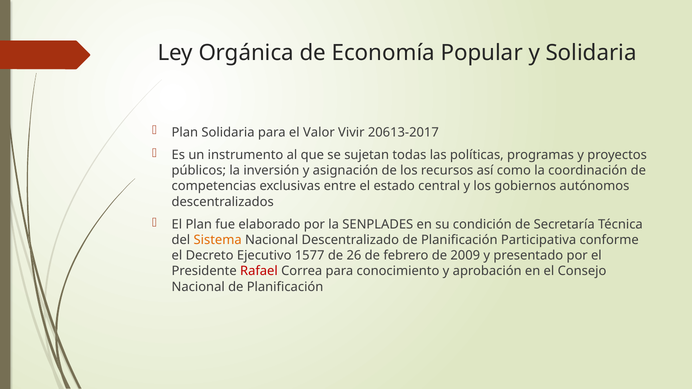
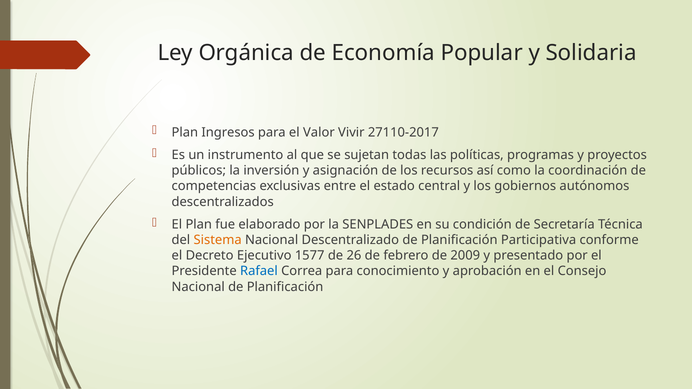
Plan Solidaria: Solidaria -> Ingresos (228, 132)
20613-2017: 20613-2017 -> 27110-2017 (403, 132)
Rafael colour: red -> blue (259, 271)
